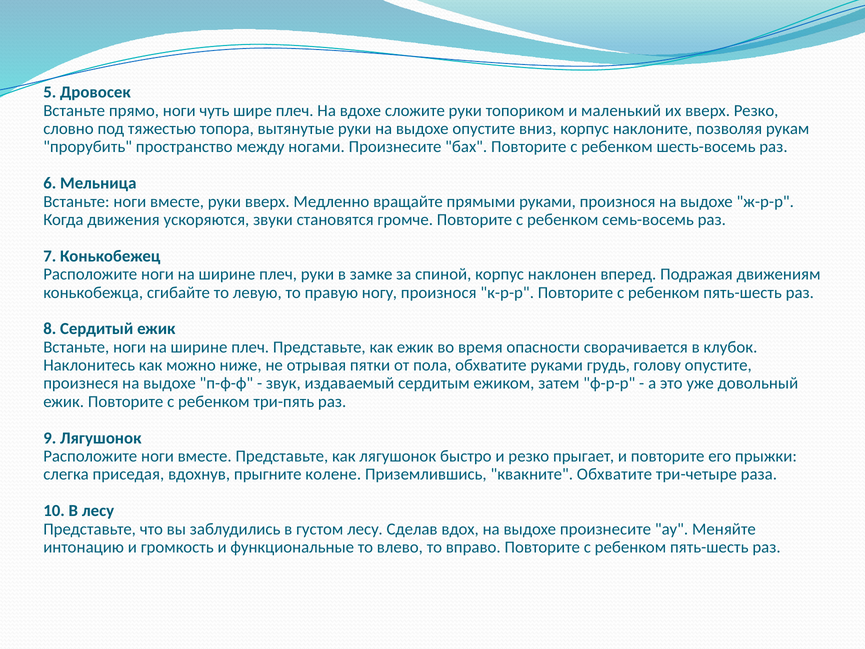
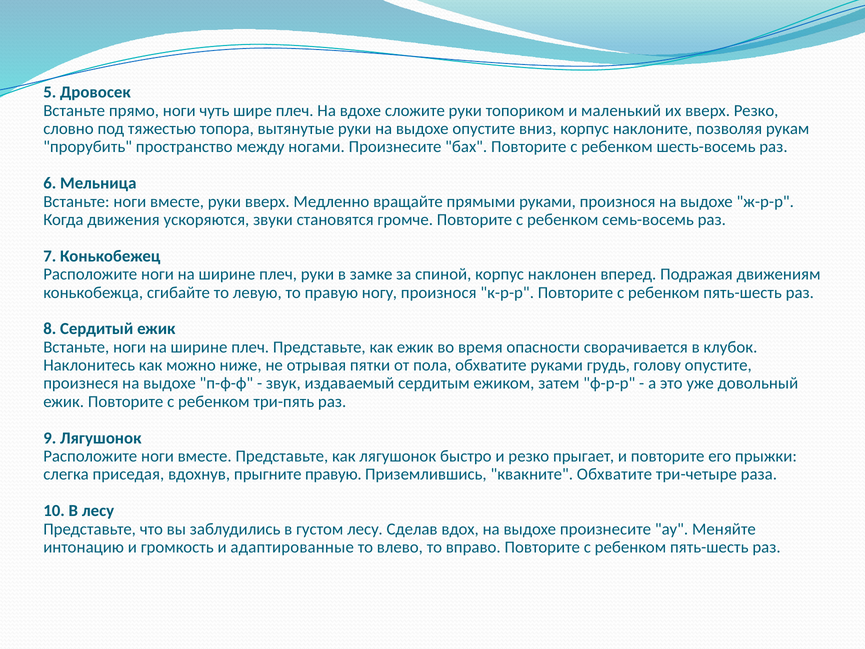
прыгните колене: колене -> правую (333, 474)
функциональные: функциональные -> адаптированные (292, 547)
